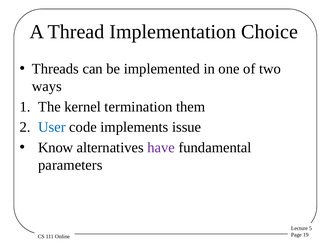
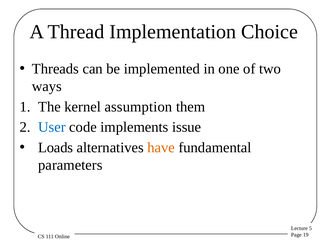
termination: termination -> assumption (138, 107)
Know: Know -> Loads (56, 148)
have colour: purple -> orange (161, 148)
